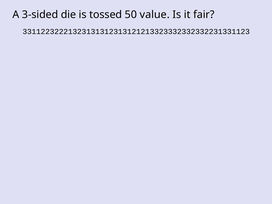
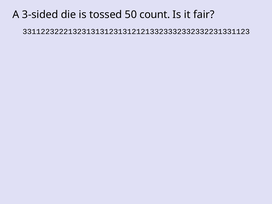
value: value -> count (155, 15)
